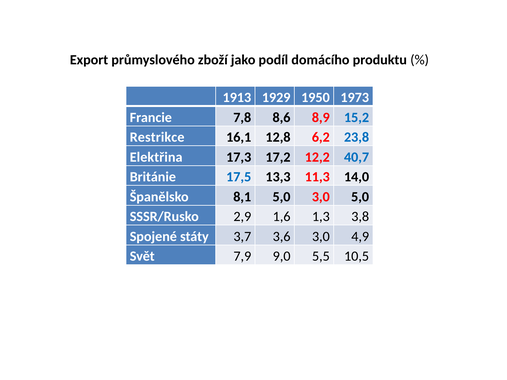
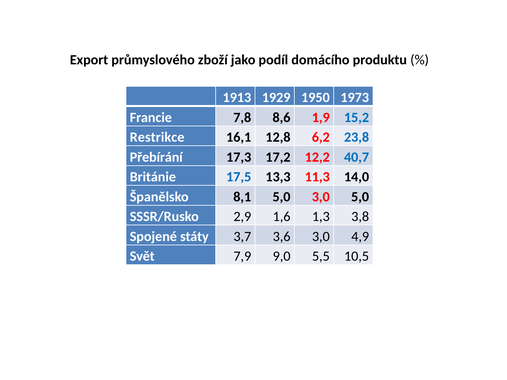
8,9: 8,9 -> 1,9 (321, 118)
Elektřina: Elektřina -> Přebírání (156, 157)
